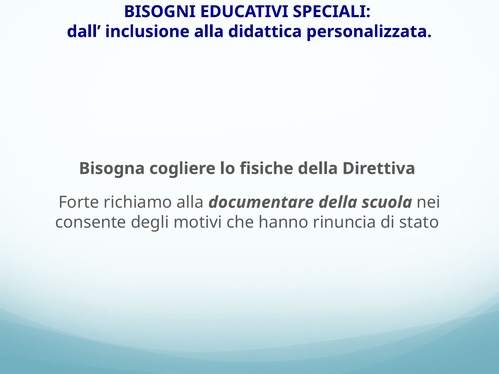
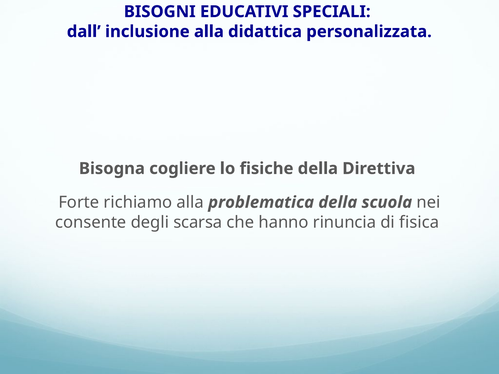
documentare: documentare -> problematica (261, 202)
motivi: motivi -> scarsa (198, 222)
stato: stato -> fisica (419, 222)
